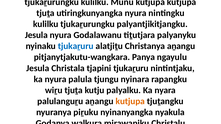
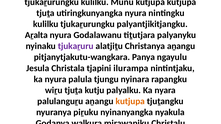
Jesula: Jesula -> Aṟalta (36, 35)
tjukaṟuru colour: blue -> purple (76, 46)
tjapini tjukaṟuru: tjukaṟuru -> ilurampa (131, 68)
